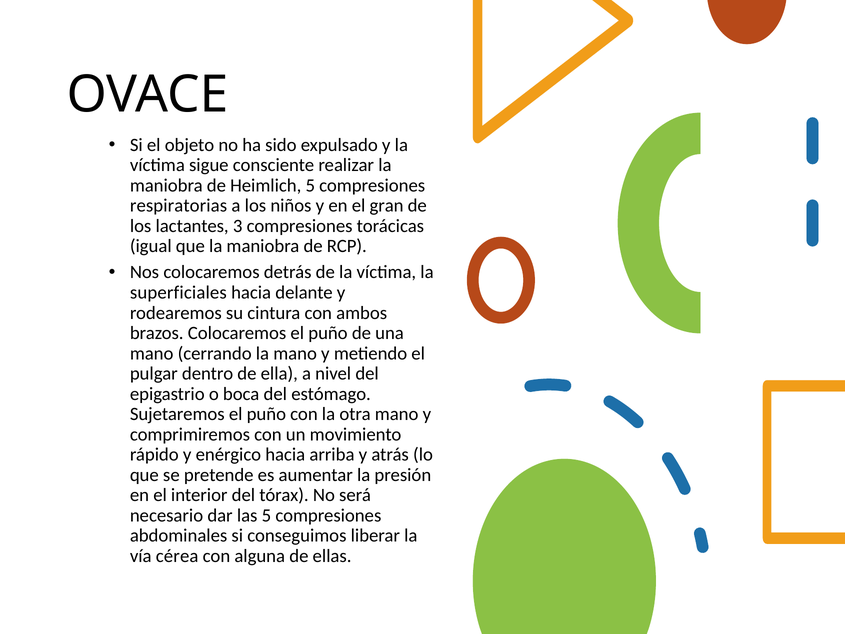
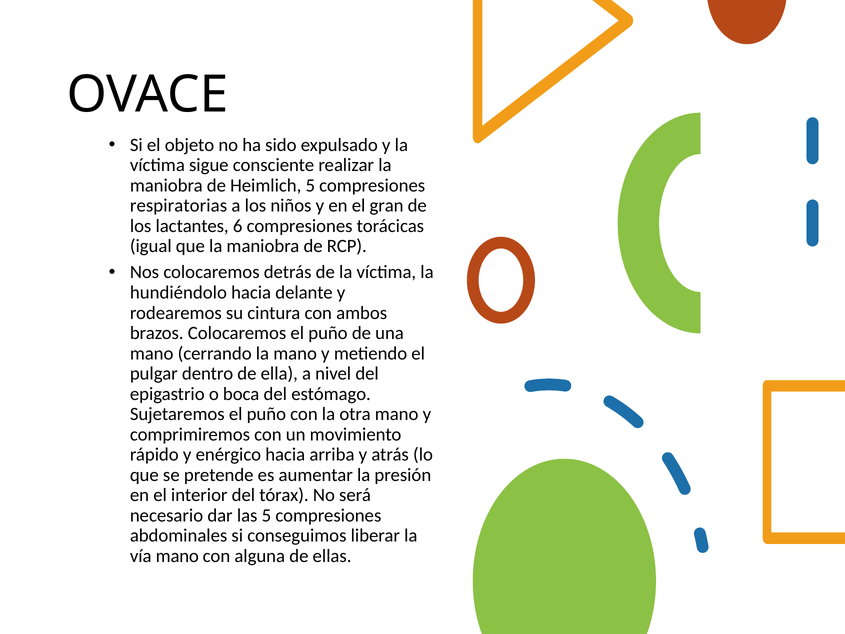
3: 3 -> 6 (238, 226)
superficiales: superficiales -> hundiéndolo (178, 292)
vía cérea: cérea -> mano (177, 556)
